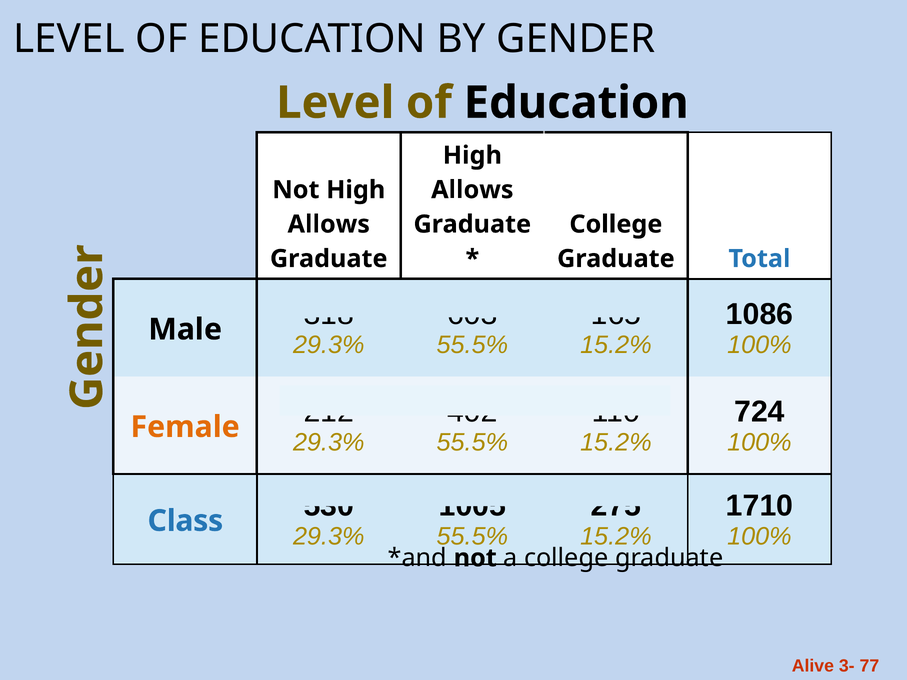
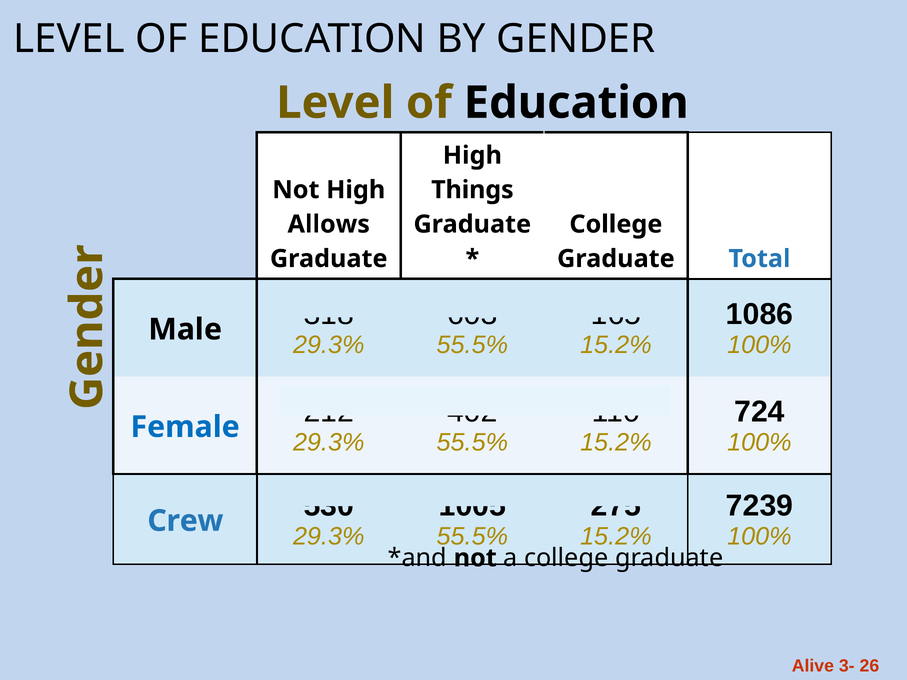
Allows: Allows -> Things (472, 190)
Female colour: orange -> blue (185, 427)
1710: 1710 -> 7239 (760, 506)
Class: Class -> Crew (185, 521)
77: 77 -> 26 (869, 666)
